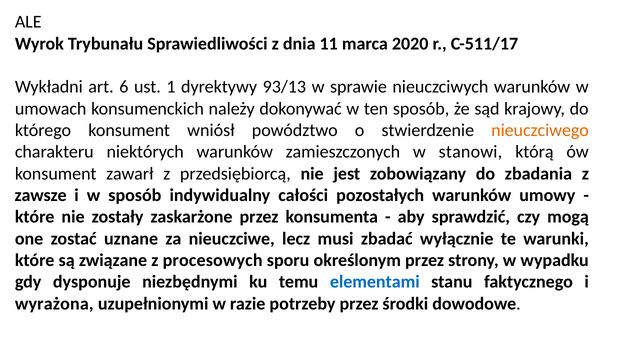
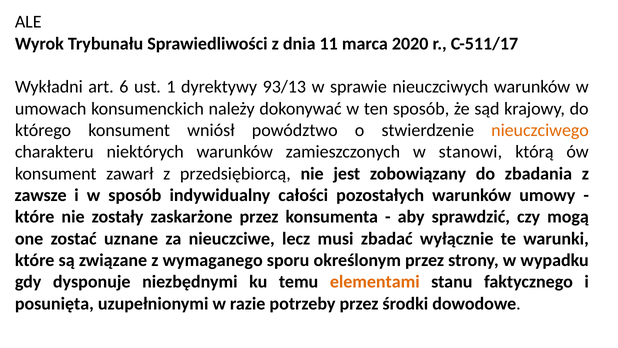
procesowych: procesowych -> wymaganego (213, 260)
elementami colour: blue -> orange (375, 282)
wyrażona: wyrażona -> posunięta (54, 303)
